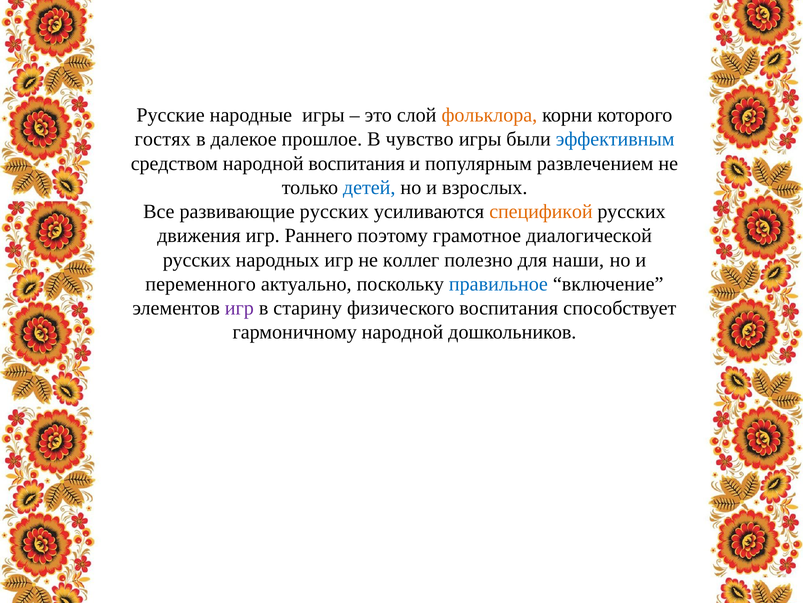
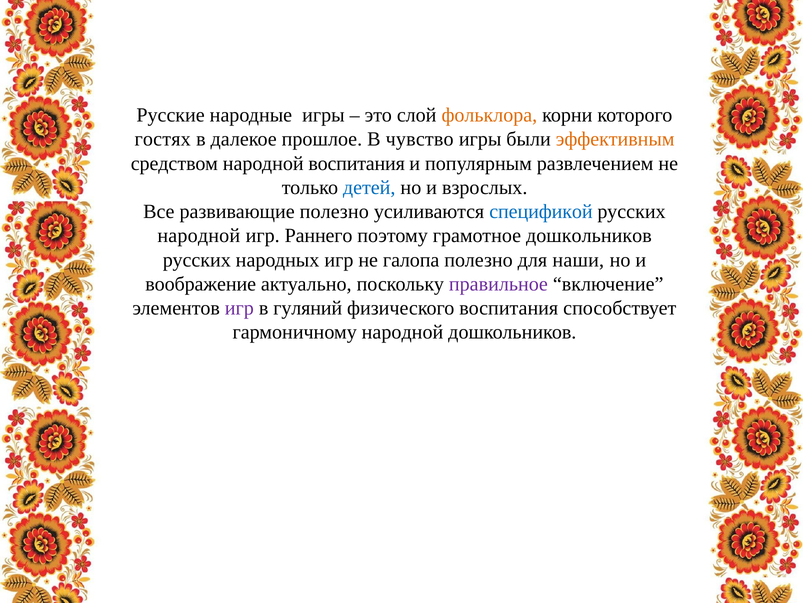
эффективным colour: blue -> orange (615, 139)
развивающие русских: русских -> полезно (334, 211)
спецификой colour: orange -> blue (541, 211)
движения: движения -> народной (199, 236)
грамотное диалогической: диалогической -> дошкольников (589, 236)
коллег: коллег -> галопа (411, 260)
переменного: переменного -> воображение (201, 284)
правильное colour: blue -> purple (498, 284)
старину: старину -> гуляний (308, 308)
